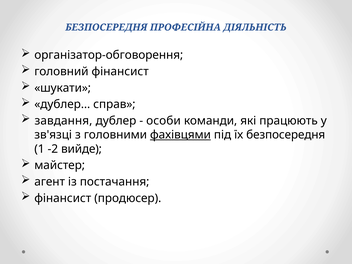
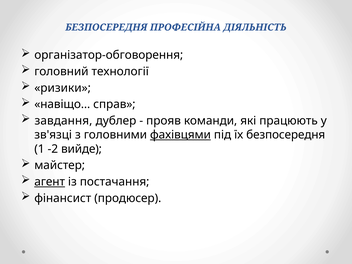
головний фінансист: фінансист -> технології (120, 71)
шукати: шукати -> ризики (63, 88)
дублер…: дублер… -> навіщо… (62, 104)
особи: особи -> прояв (164, 121)
агент underline: none -> present (50, 182)
